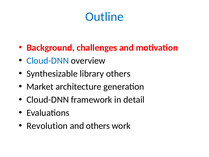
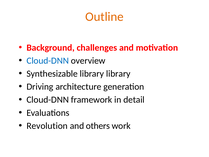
Outline colour: blue -> orange (104, 17)
library others: others -> library (118, 74)
Market: Market -> Driving (40, 87)
